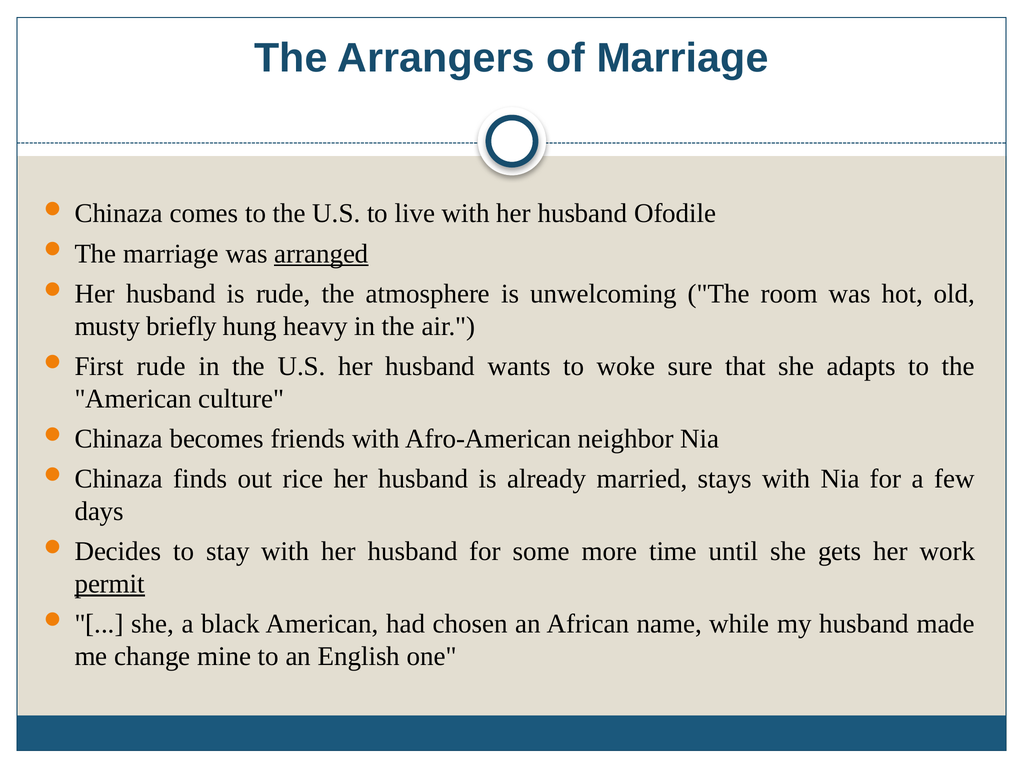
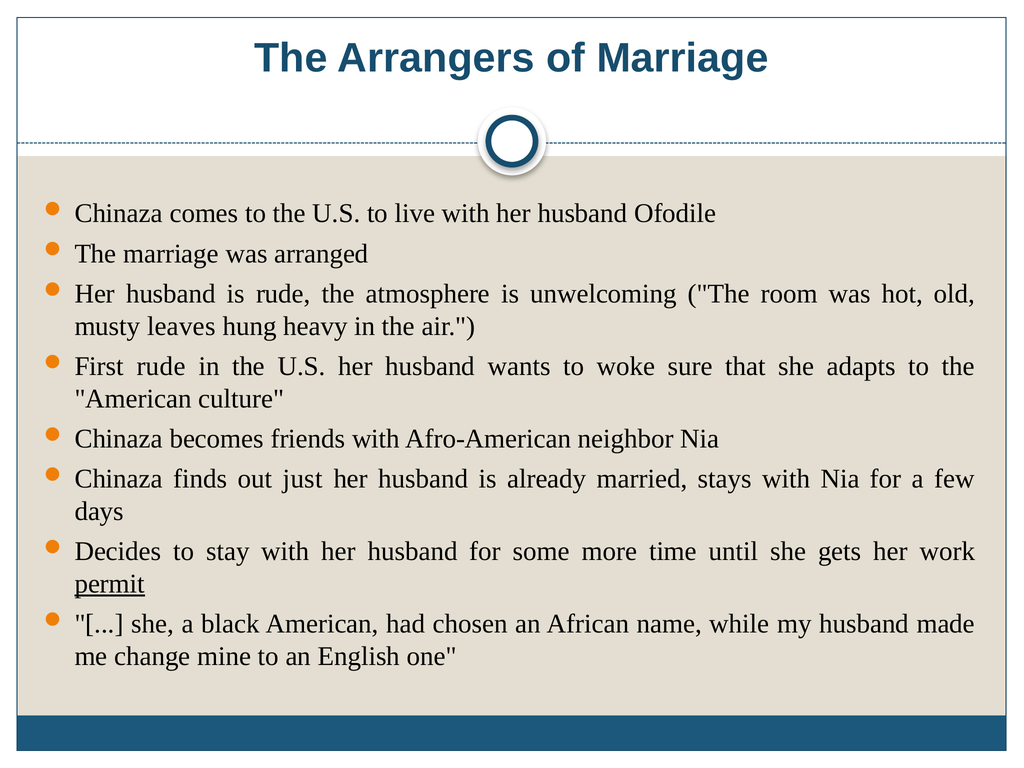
arranged underline: present -> none (321, 254)
briefly: briefly -> leaves (181, 326)
rice: rice -> just (303, 479)
